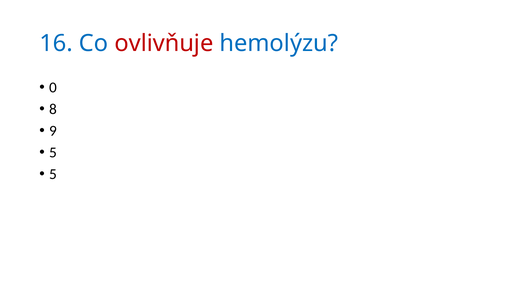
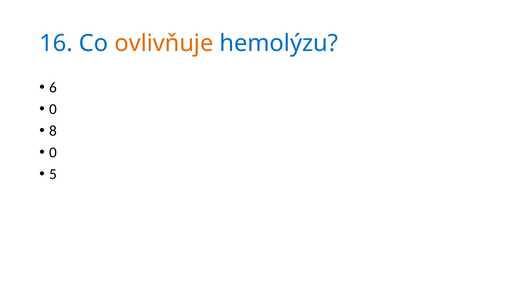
ovlivňuje colour: red -> orange (164, 43)
0: 0 -> 6 (53, 87)
8: 8 -> 0 (53, 109)
9: 9 -> 8 (53, 131)
5: 5 -> 0 (53, 152)
